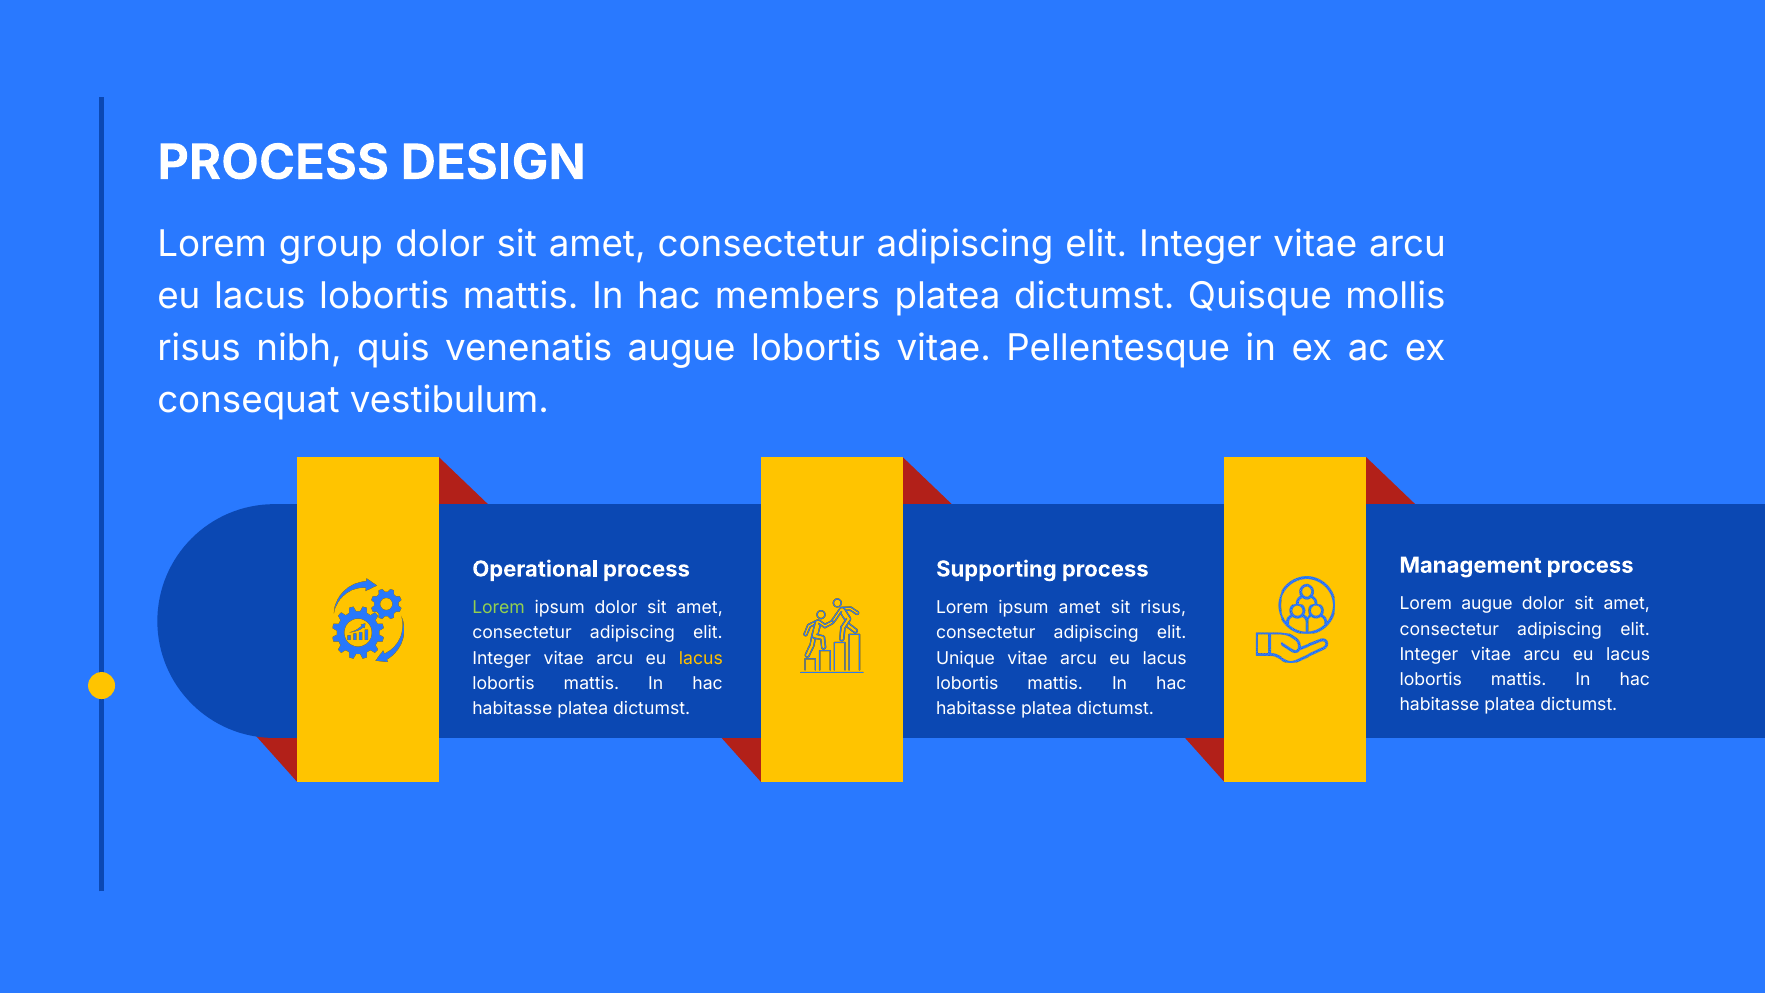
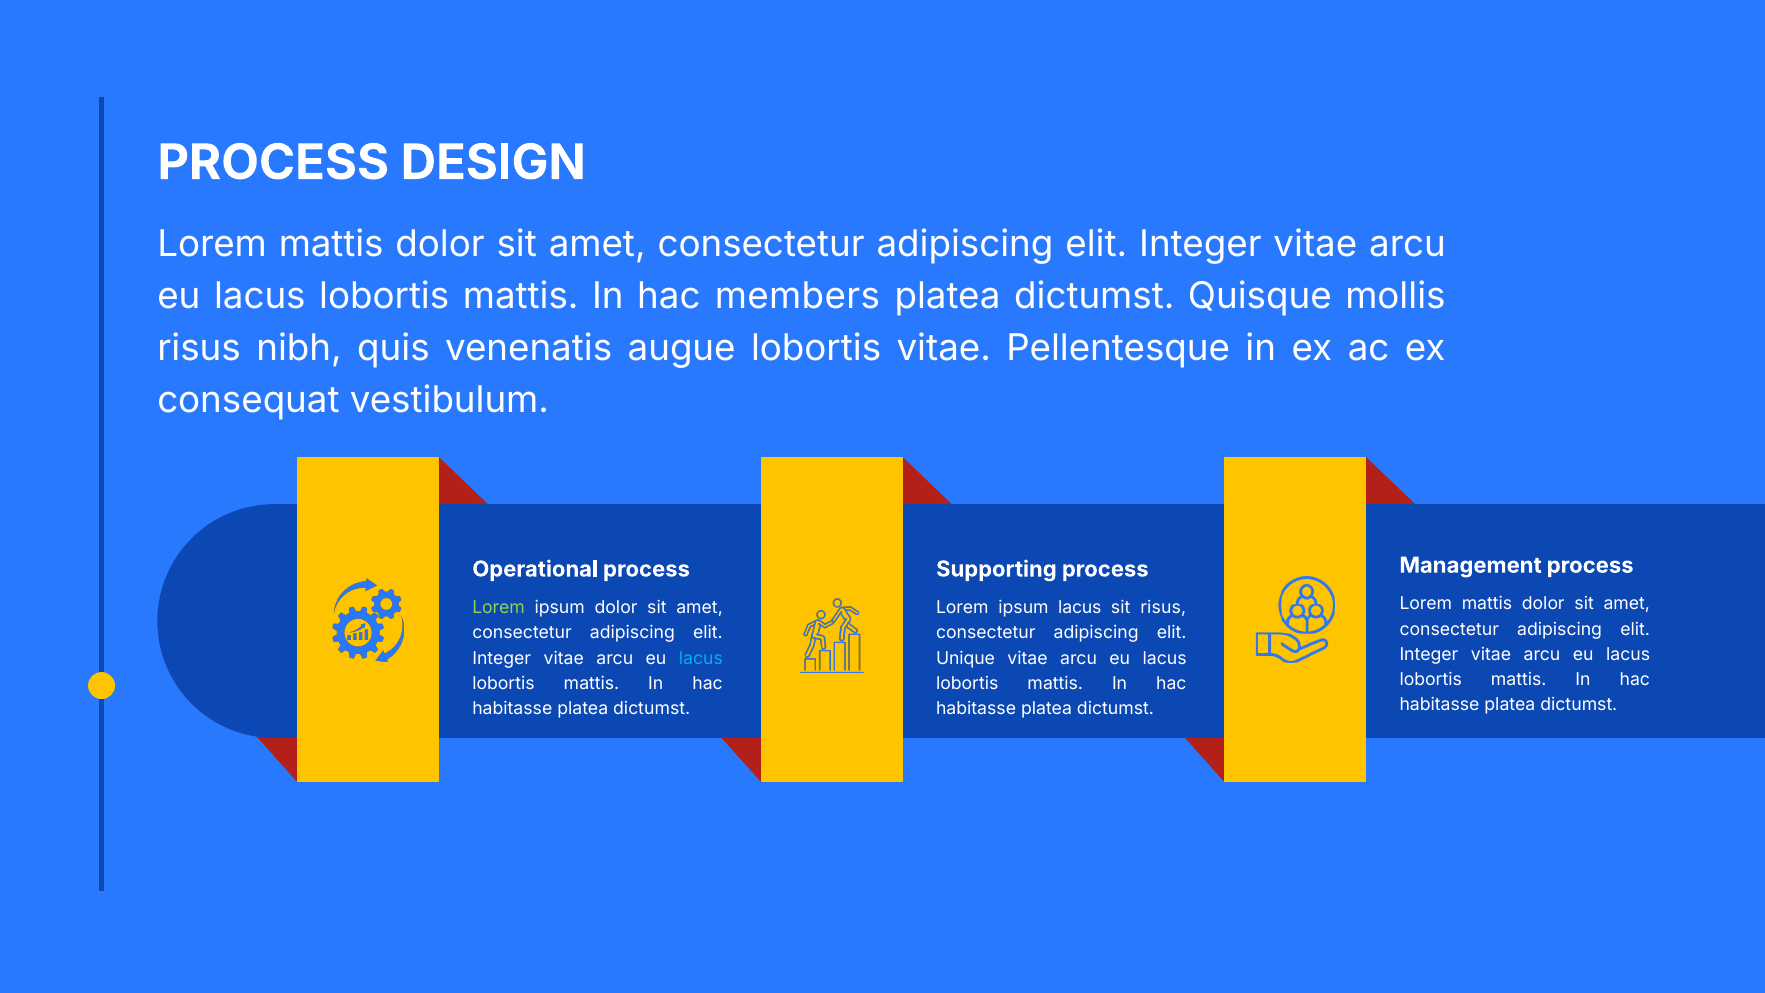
group: group -> mattis (331, 244)
augue: augue -> mattis (1487, 604)
ipsum amet: amet -> lacus (1080, 608)
lacus colour: yellow -> light blue (701, 658)
